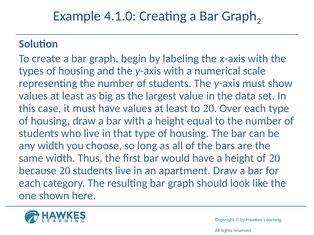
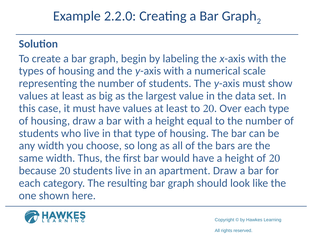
4.1.0: 4.1.0 -> 2.2.0 (120, 16)
